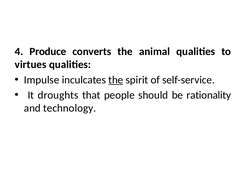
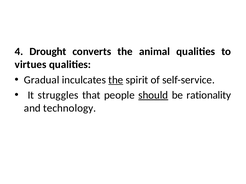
Produce: Produce -> Drought (48, 52)
Impulse: Impulse -> Gradual (42, 80)
droughts: droughts -> struggles (58, 95)
should underline: none -> present (153, 95)
